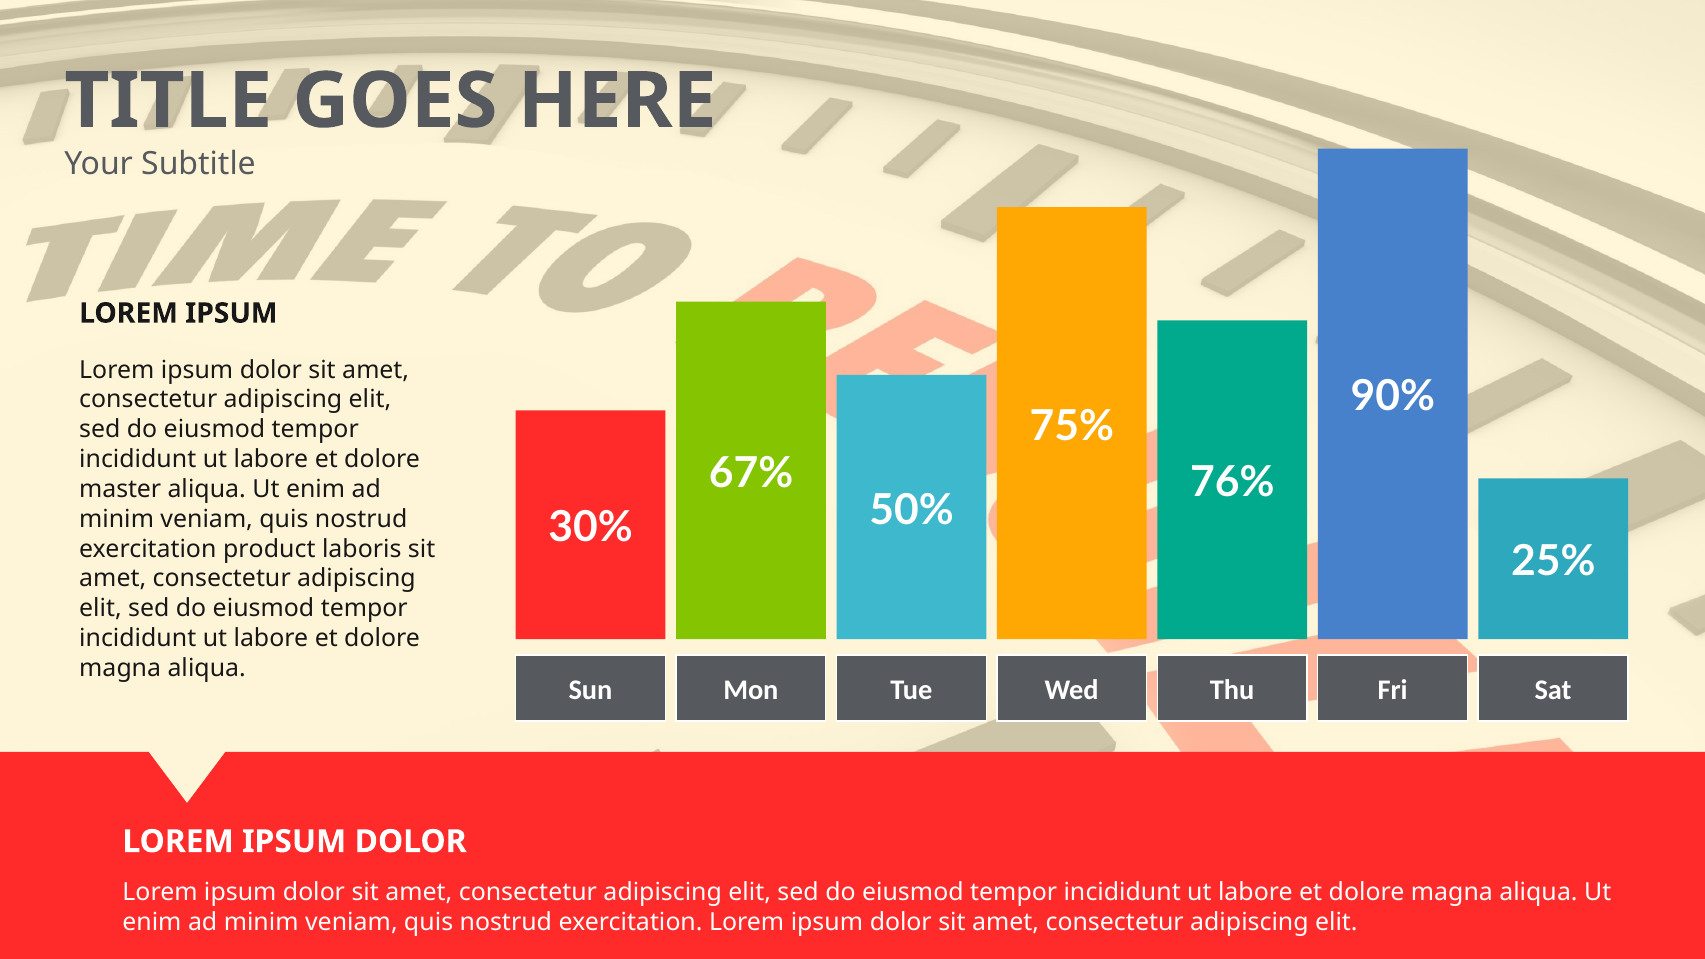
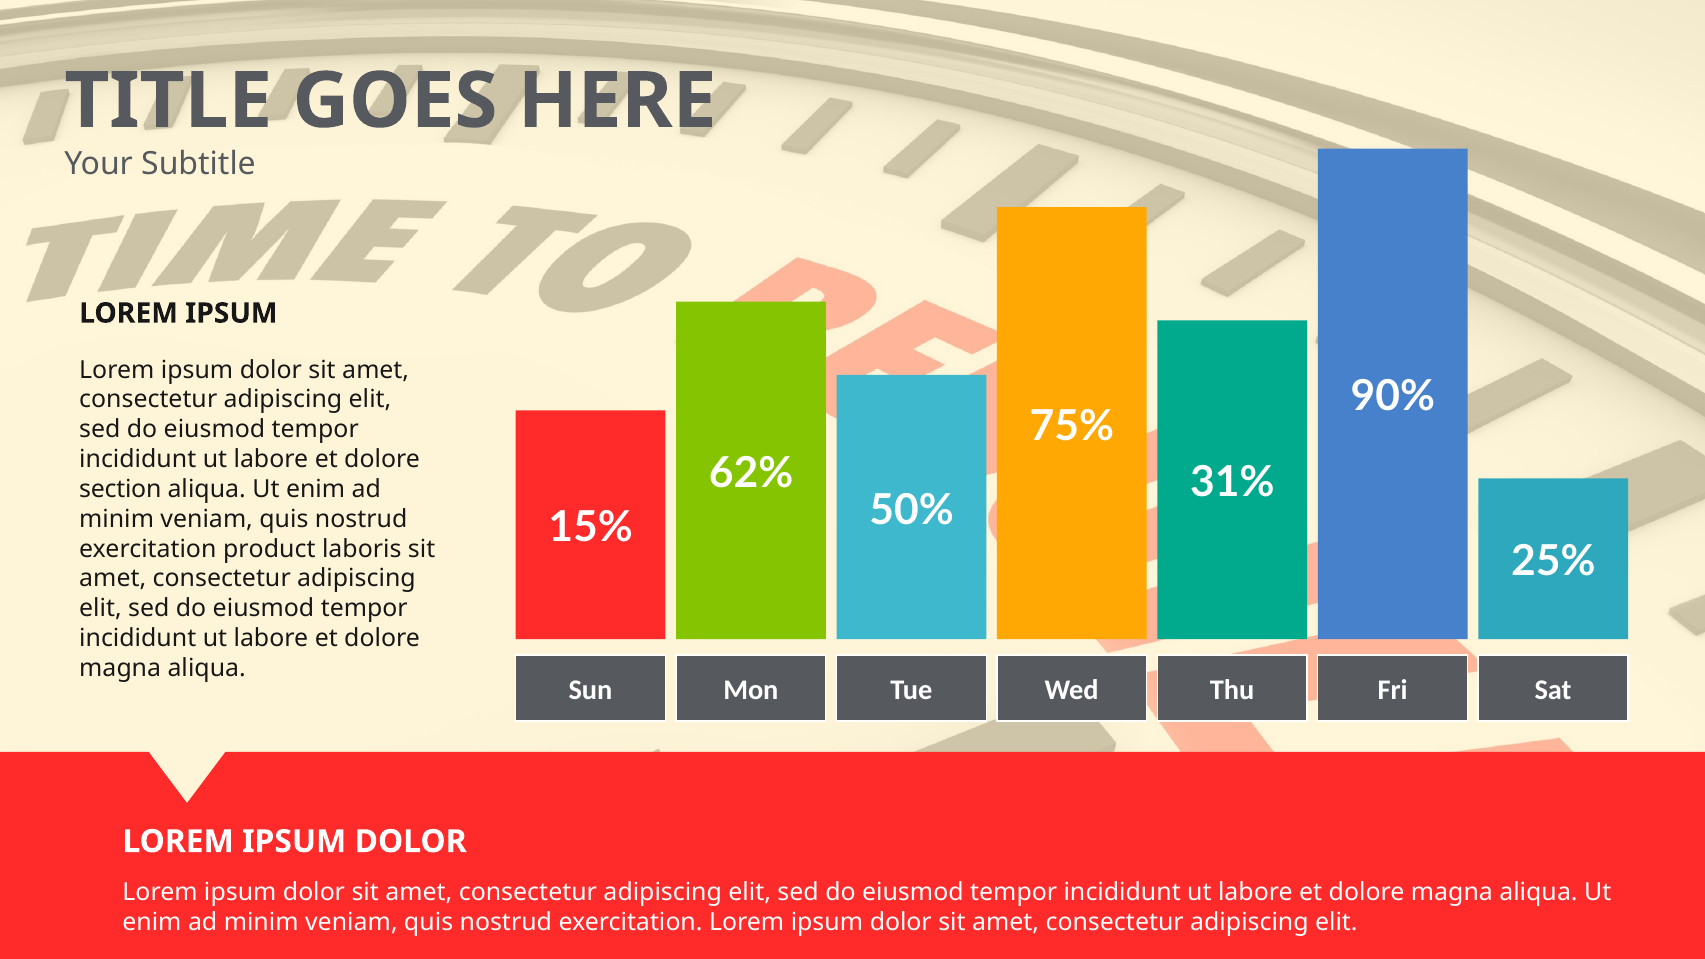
67%: 67% -> 62% (751, 473)
76%: 76% -> 31% (1232, 483)
master: master -> section (120, 489)
30%: 30% -> 15% (591, 528)
